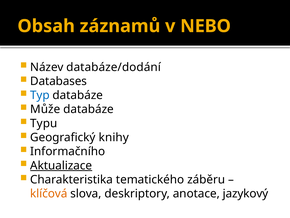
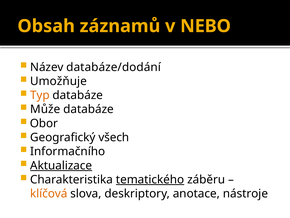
Databases: Databases -> Umožňuje (58, 81)
Typ colour: blue -> orange (40, 95)
Typu: Typu -> Obor (44, 123)
knihy: knihy -> všech (114, 137)
tematického underline: none -> present (150, 179)
jazykový: jazykový -> nástroje (245, 193)
